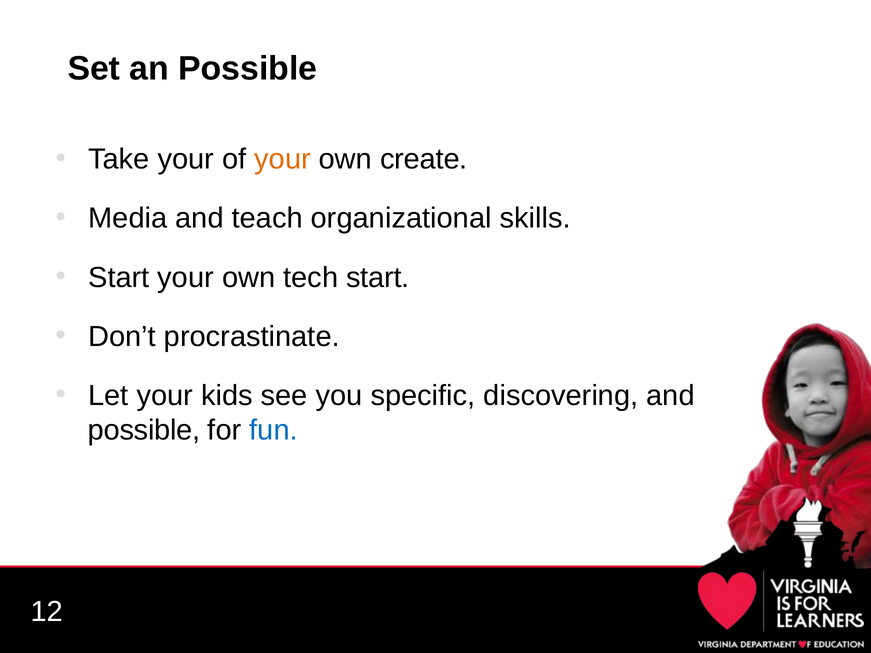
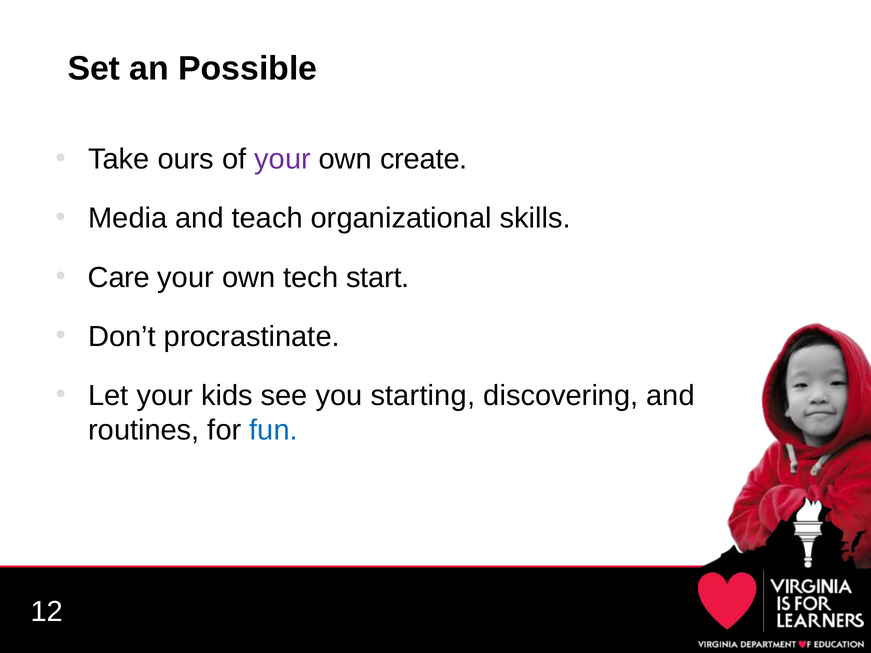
Take your: your -> ours (186, 159)
your colour: orange -> purple (283, 159)
Start: Start -> Care (119, 278)
specific: specific -> starting (423, 396)
possible: possible -> routines (144, 430)
